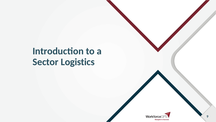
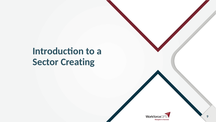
Logistics: Logistics -> Creating (78, 62)
